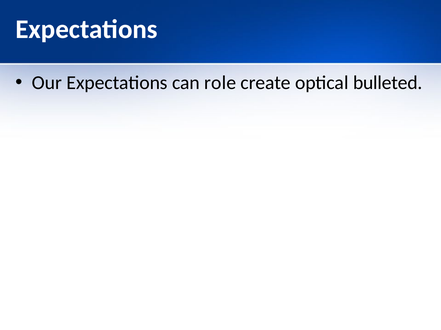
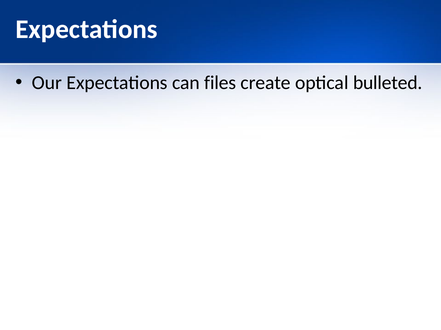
role: role -> files (220, 83)
